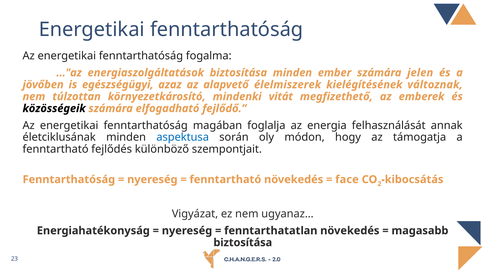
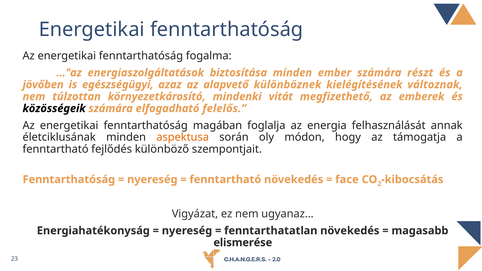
jelen: jelen -> részt (420, 73)
élelmiszerek: élelmiszerek -> különböznek (288, 85)
fejlődő: fejlődő -> felelős (224, 109)
aspektusa colour: blue -> orange (183, 137)
biztosítása: biztosítása -> elismerése (243, 243)
